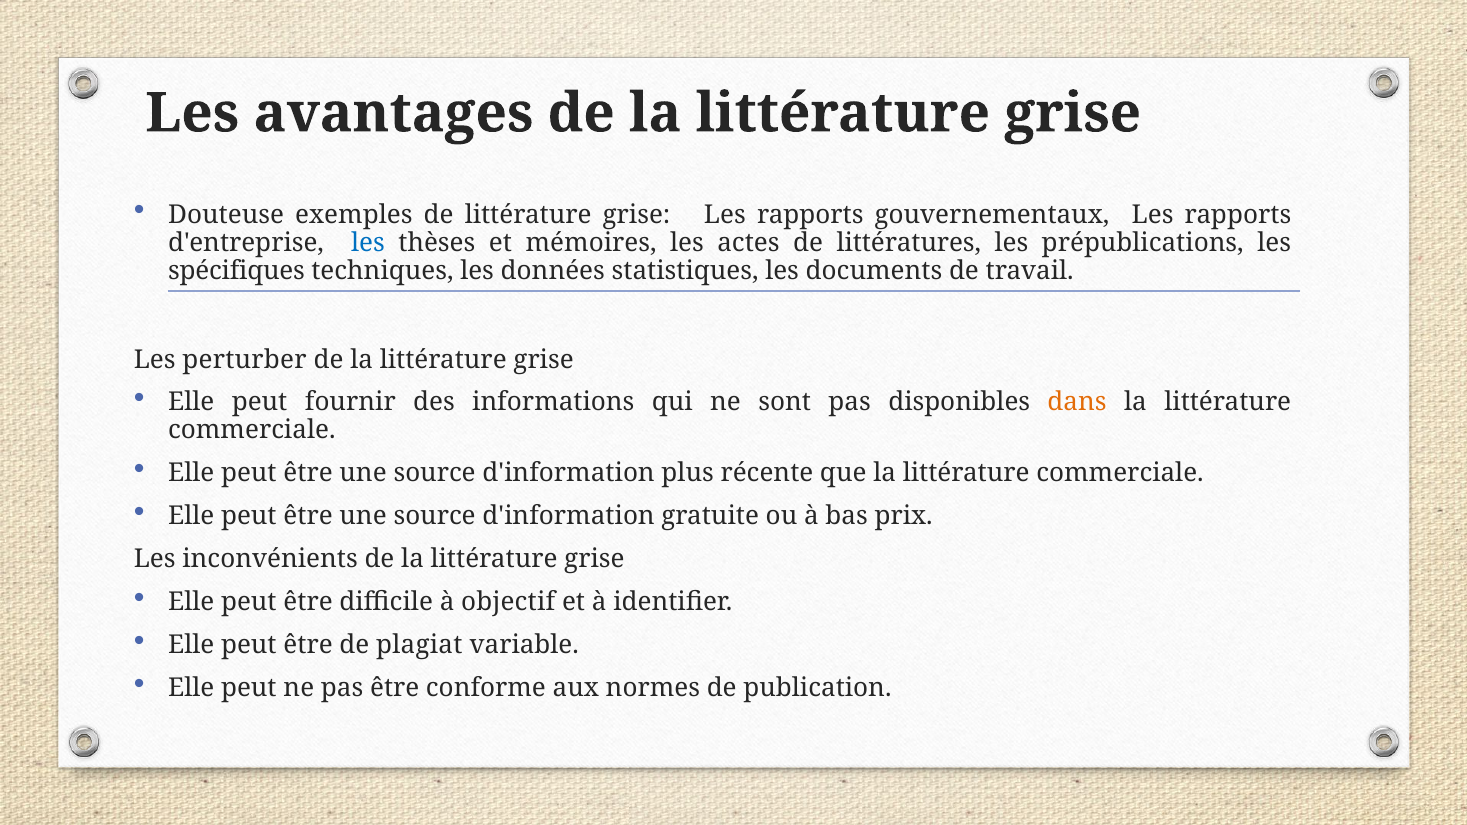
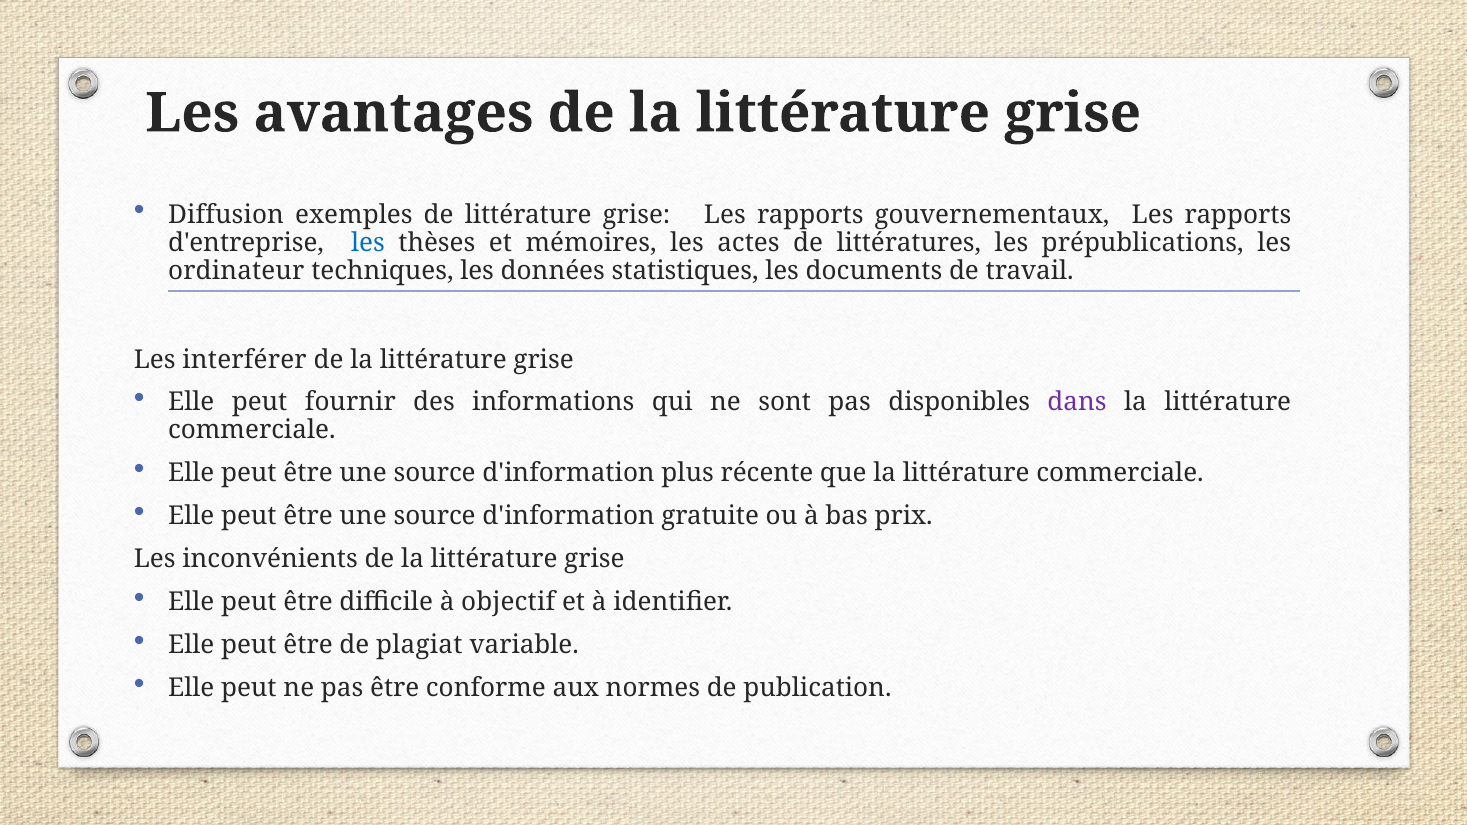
Douteuse: Douteuse -> Diffusion (226, 215)
spécifiques: spécifiques -> ordinateur (236, 271)
perturber: perturber -> interférer (245, 360)
dans colour: orange -> purple (1077, 402)
